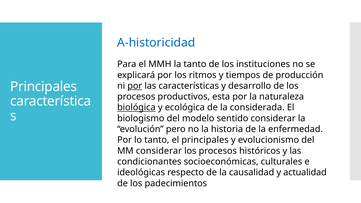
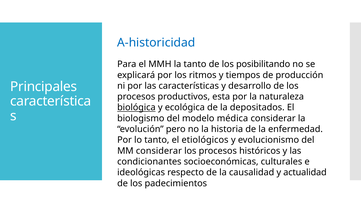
instituciones: instituciones -> posibilitando (263, 64)
por underline: present -> none (135, 86)
considerada: considerada -> depositados (257, 108)
sentido: sentido -> médica (232, 118)
el principales: principales -> etiológicos (205, 140)
